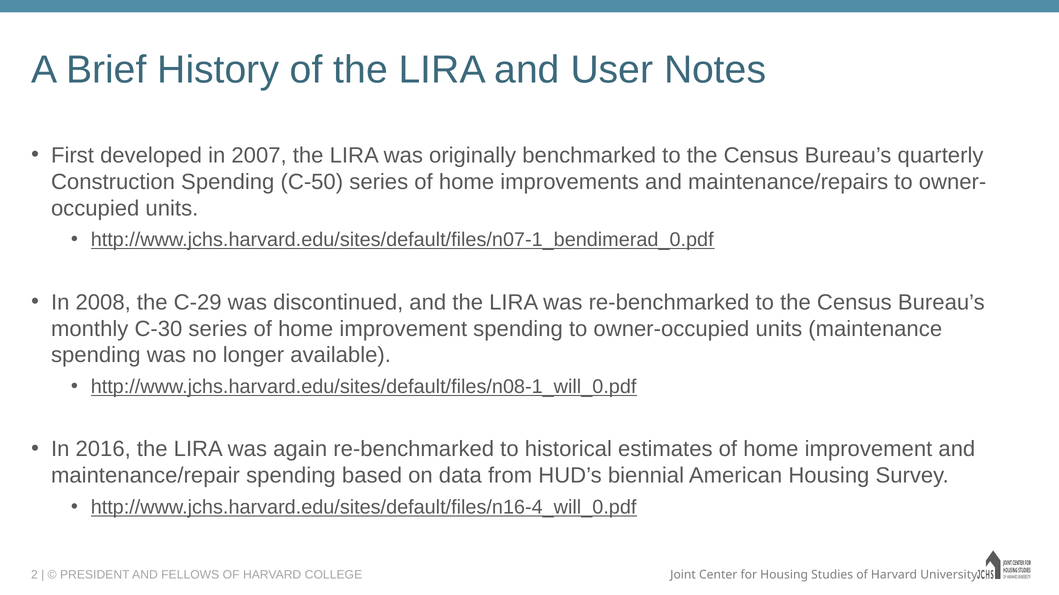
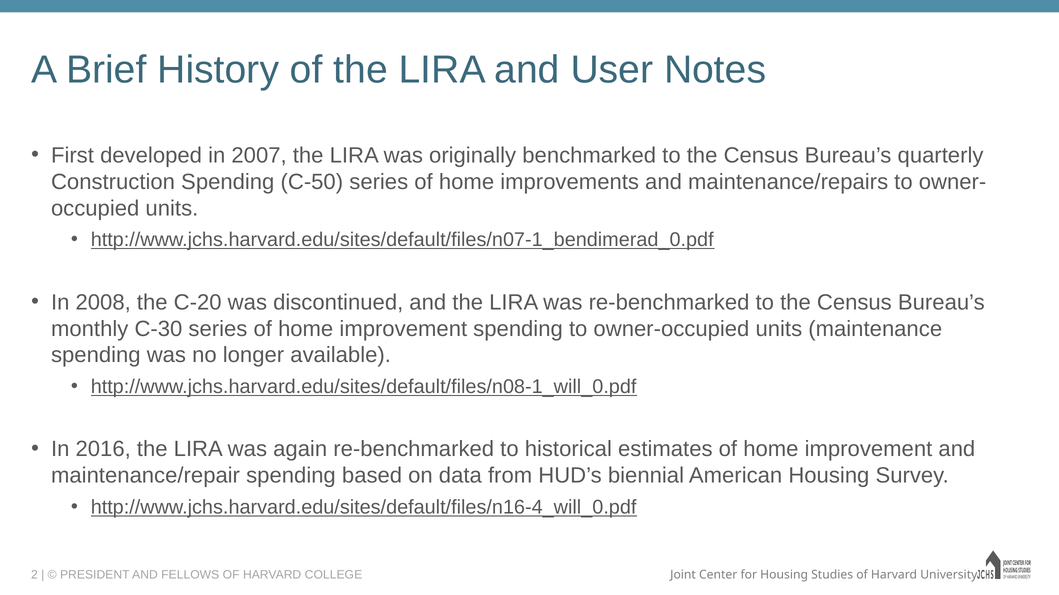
C-29: C-29 -> C-20 (198, 303)
